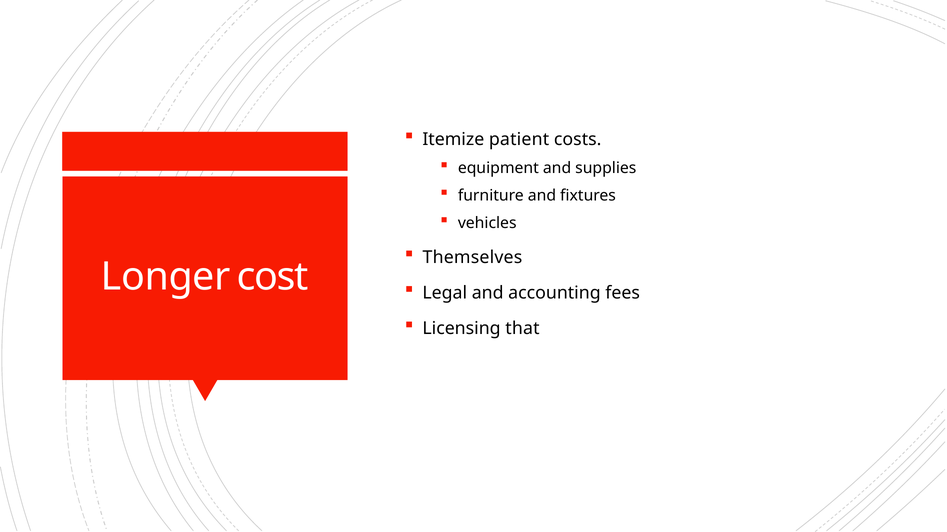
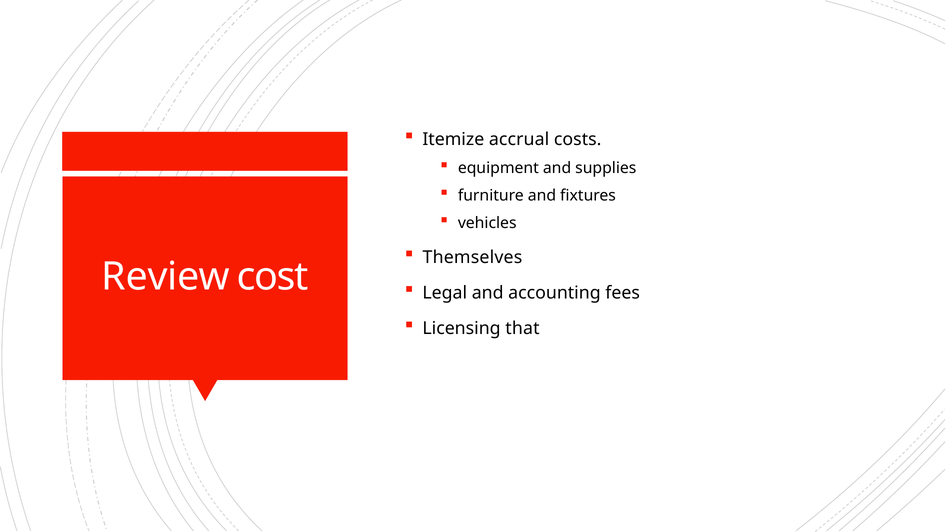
patient: patient -> accrual (519, 140)
Longer: Longer -> Review (166, 277)
